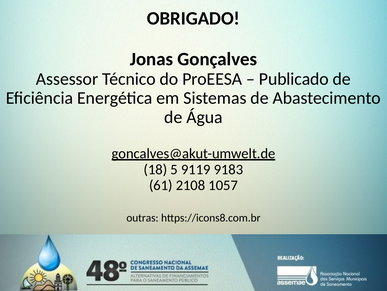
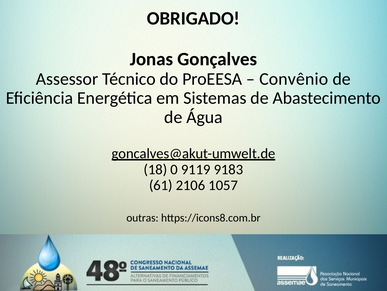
Publicado: Publicado -> Convênio (294, 79)
5: 5 -> 0 (174, 169)
2108: 2108 -> 2106 (190, 185)
